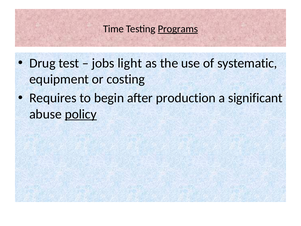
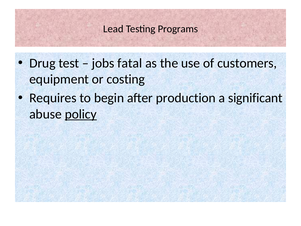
Time: Time -> Lead (113, 29)
Programs underline: present -> none (178, 29)
light: light -> fatal (130, 63)
systematic: systematic -> customers (247, 63)
